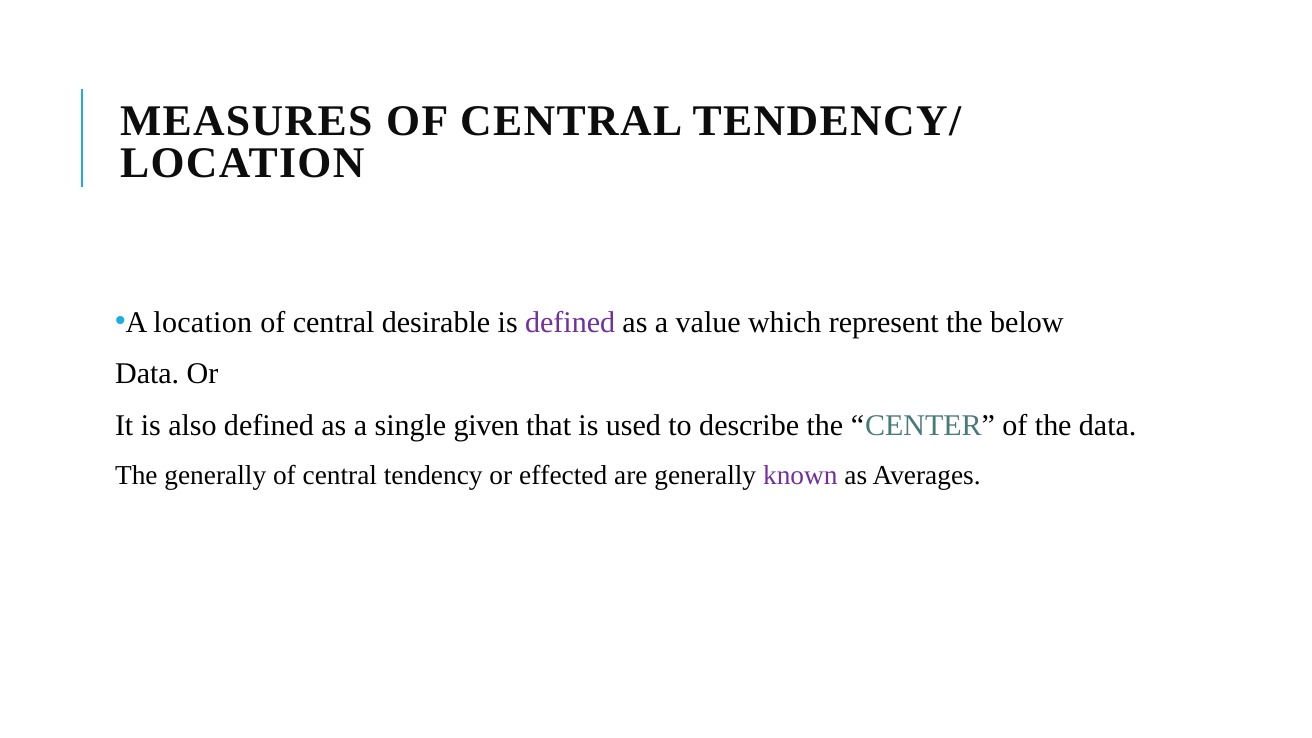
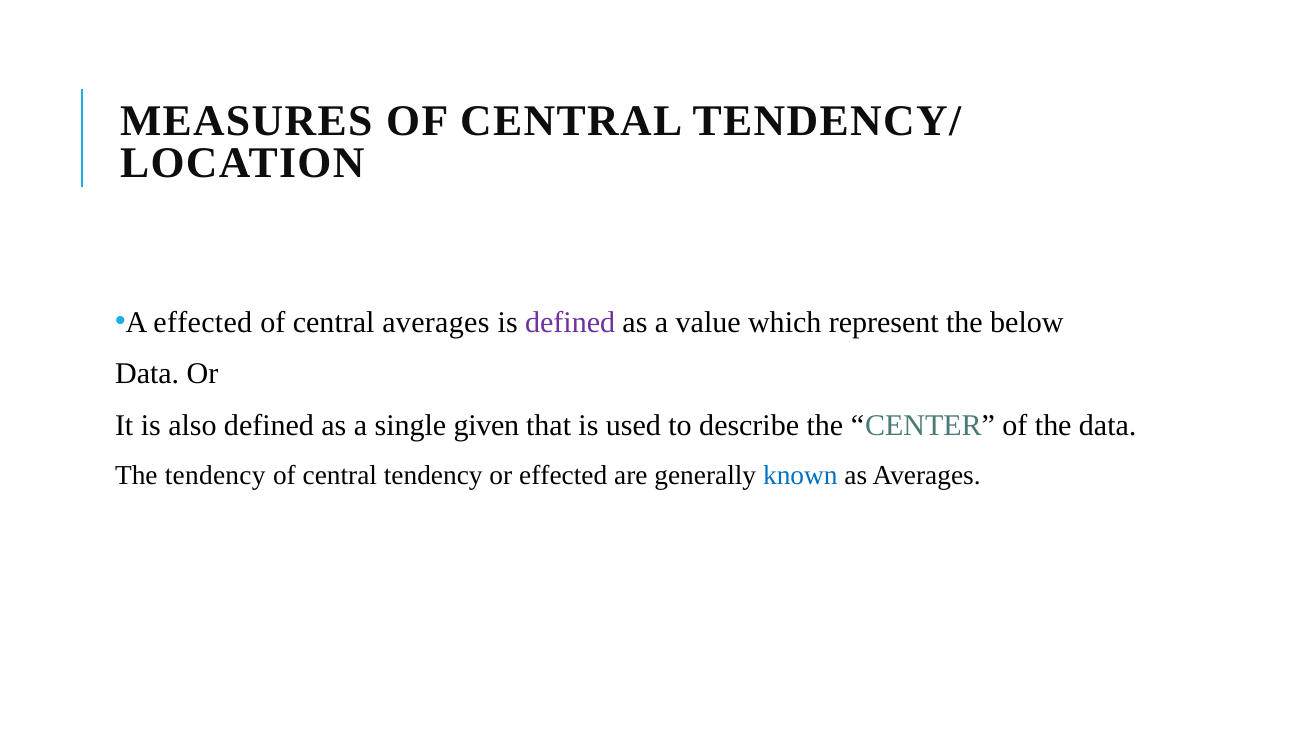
A location: location -> effected (203, 322)
central desirable: desirable -> averages (436, 322)
The generally: generally -> tendency (215, 475)
known colour: purple -> blue (800, 475)
